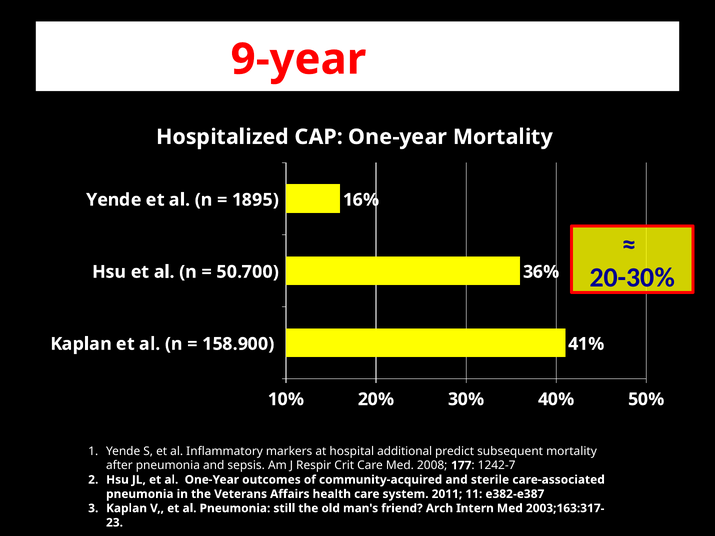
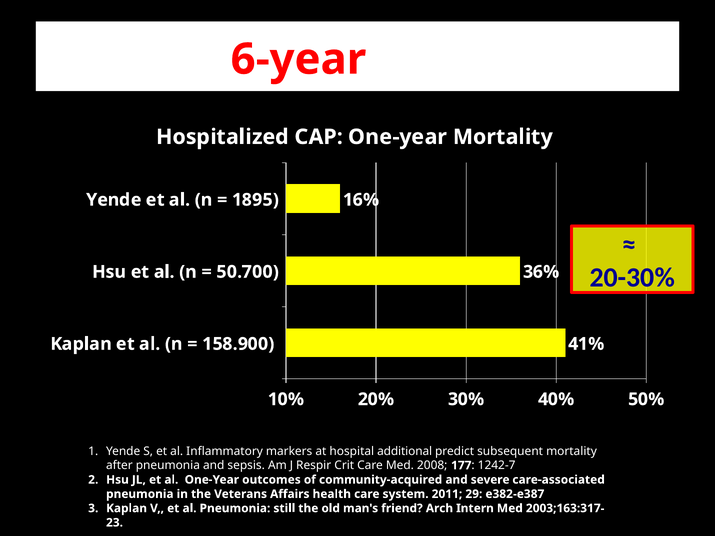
9-year: 9-year -> 6-year (298, 59)
sterile: sterile -> severe (490, 480)
11: 11 -> 29 (474, 494)
